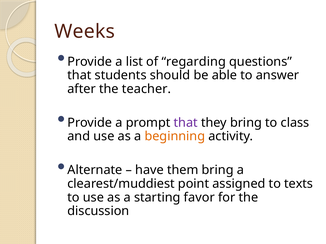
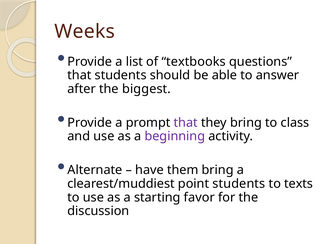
regarding: regarding -> textbooks (194, 62)
teacher: teacher -> biggest (146, 89)
beginning colour: orange -> purple (175, 137)
point assigned: assigned -> students (239, 184)
